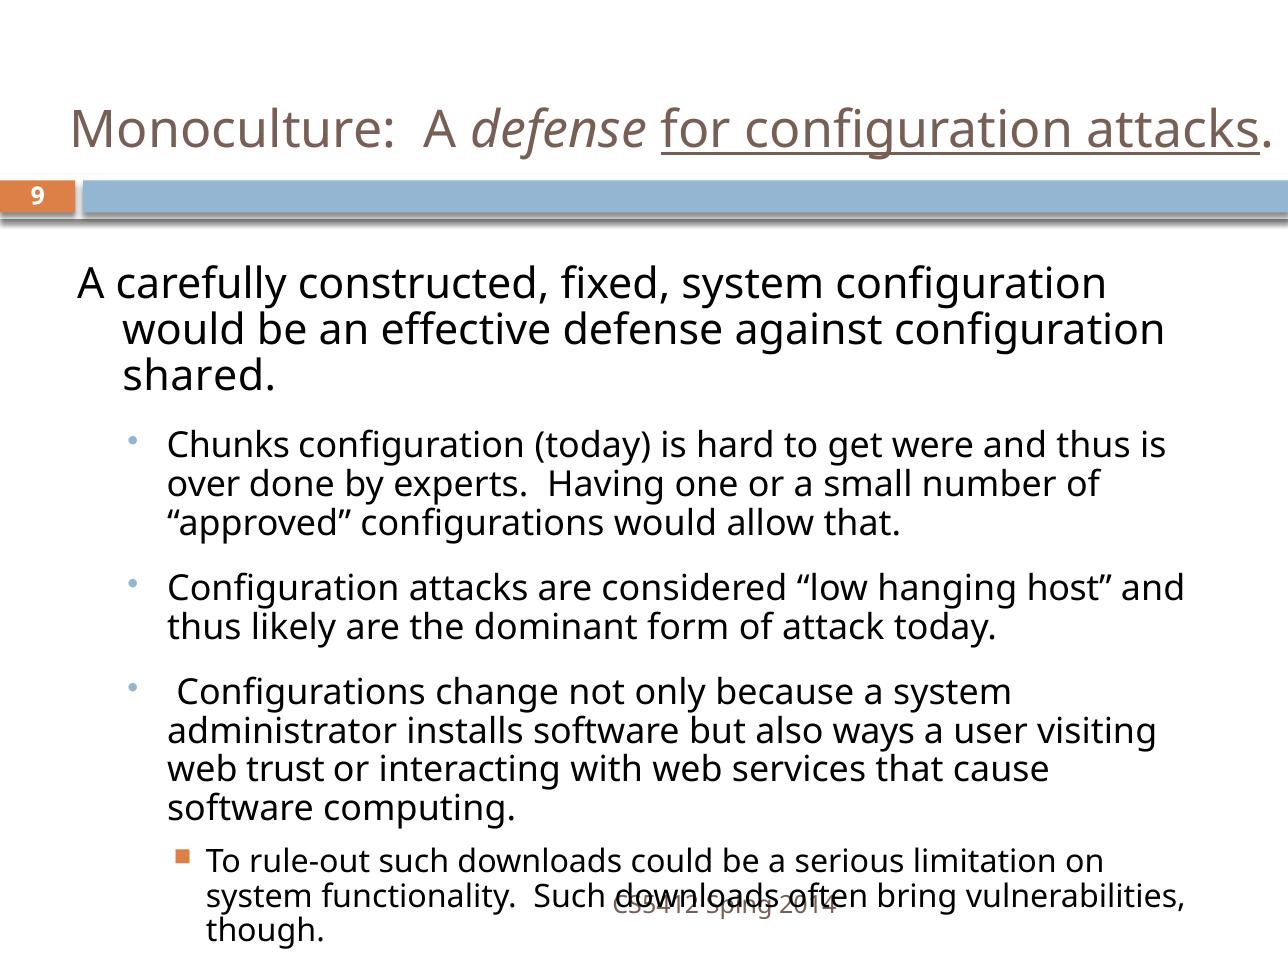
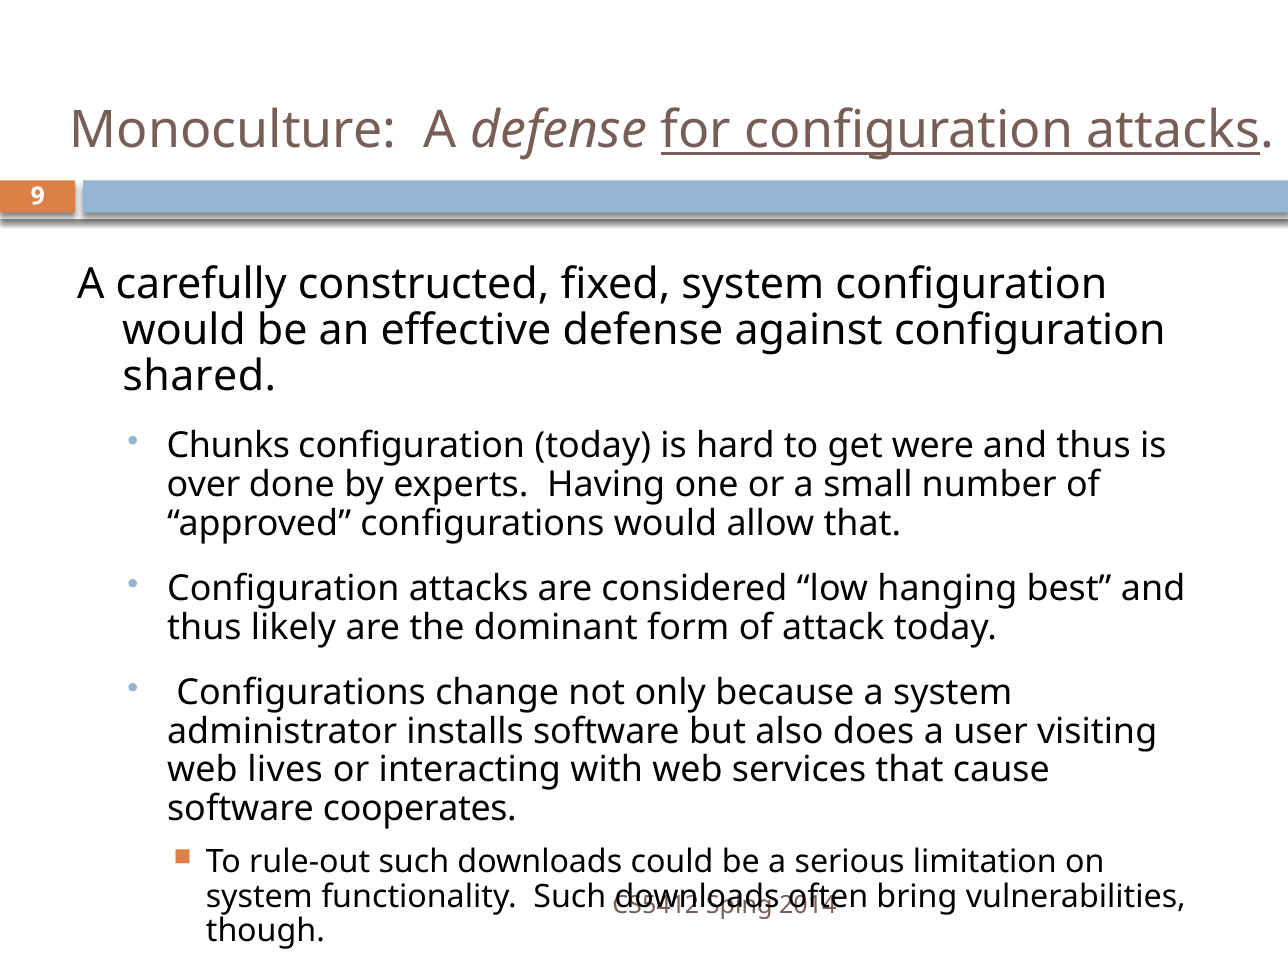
host: host -> best (1069, 589)
ways: ways -> does (874, 732)
trust: trust -> lives (285, 770)
computing: computing -> cooperates (420, 809)
